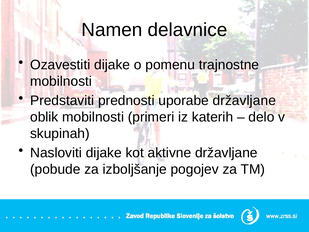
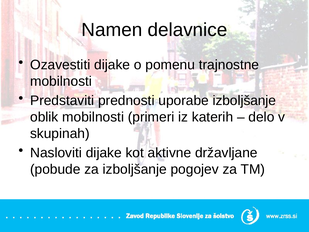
uporabe državljane: državljane -> izboljšanje (244, 101)
